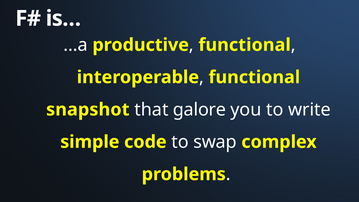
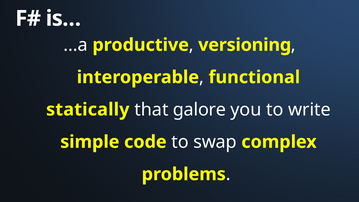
functional: functional -> versioning (245, 45)
snapshot: snapshot -> statically (88, 110)
